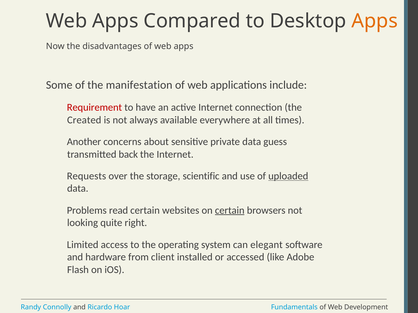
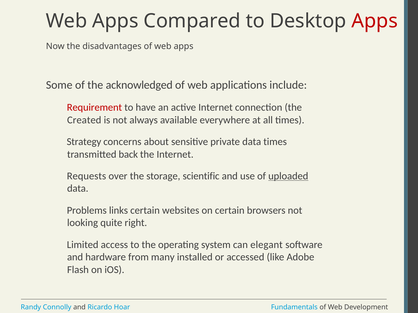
Apps colour: orange -> red (375, 21)
manifestation: manifestation -> acknowledged (139, 85)
Another: Another -> Strategy (84, 142)
data guess: guess -> times (275, 142)
read: read -> links (119, 211)
certain underline: present -> none (230, 211)
client: client -> many (163, 258)
